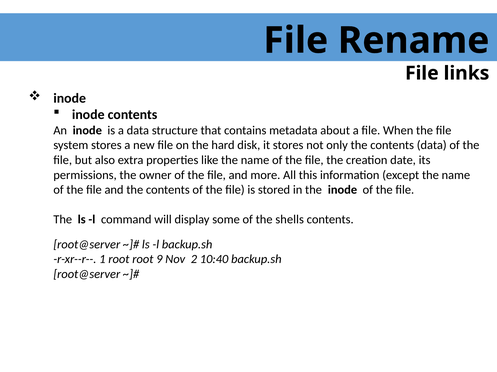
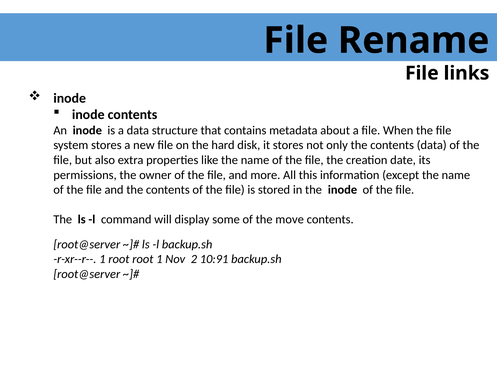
shells: shells -> move (290, 220)
root 9: 9 -> 1 (159, 260)
10:40: 10:40 -> 10:91 (214, 260)
